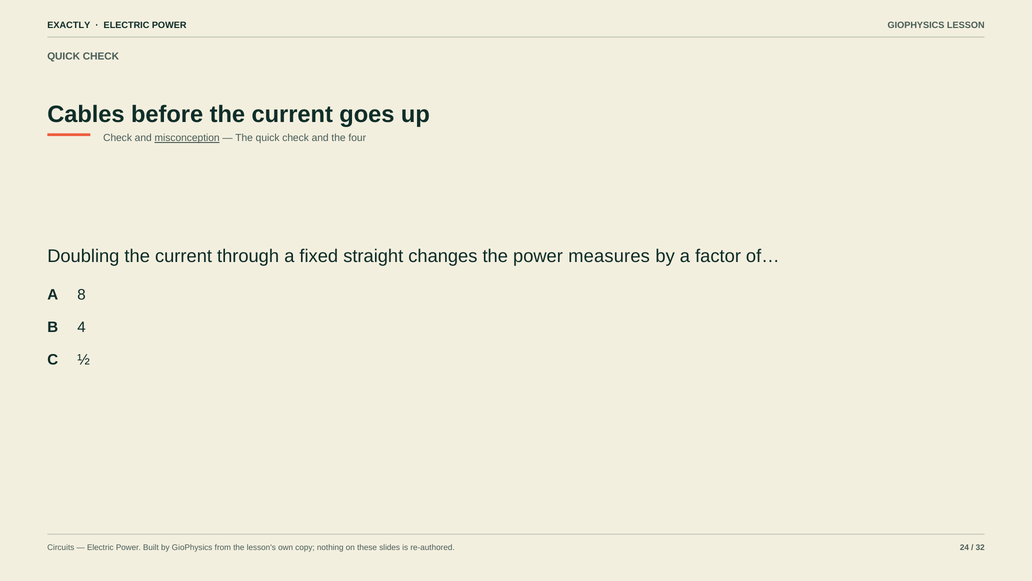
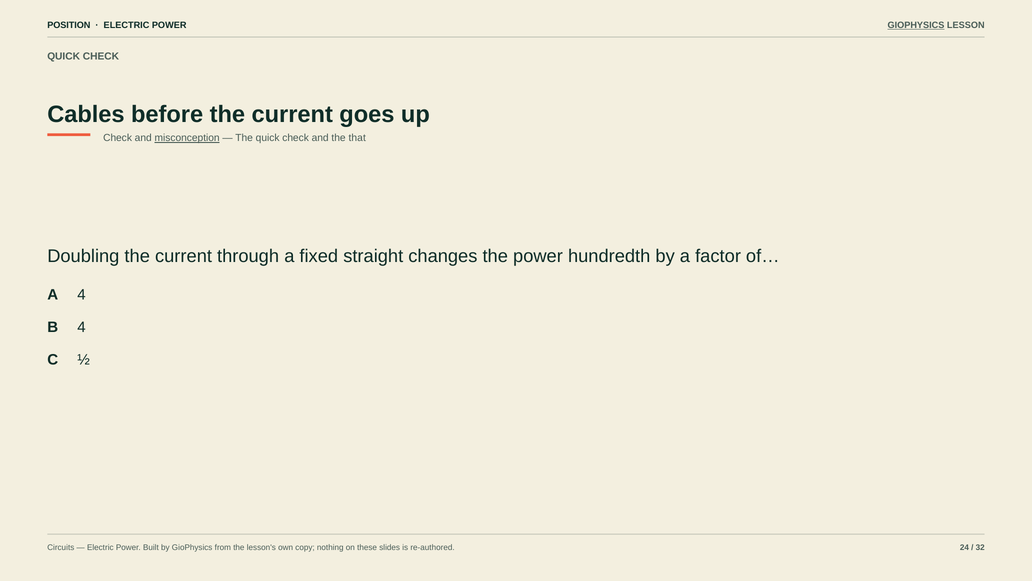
EXACTLY: EXACTLY -> POSITION (69, 25)
GIOPHYSICS underline: none -> present (916, 25)
four: four -> that (357, 138)
measures: measures -> hundredth (609, 256)
A 8: 8 -> 4 (82, 295)
